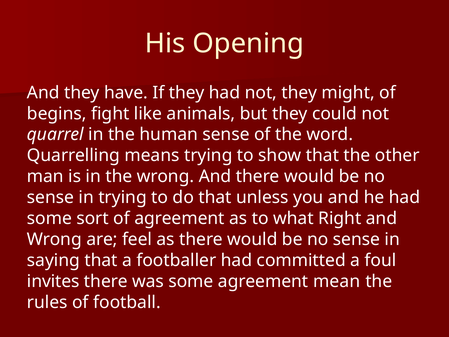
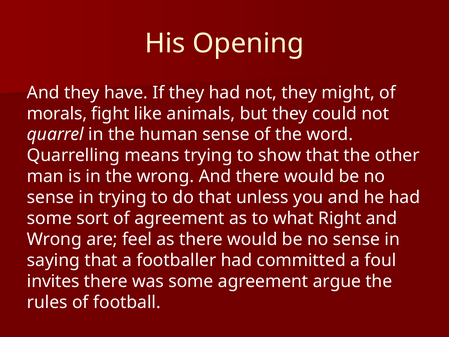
begins: begins -> morals (57, 113)
mean: mean -> argue (337, 281)
